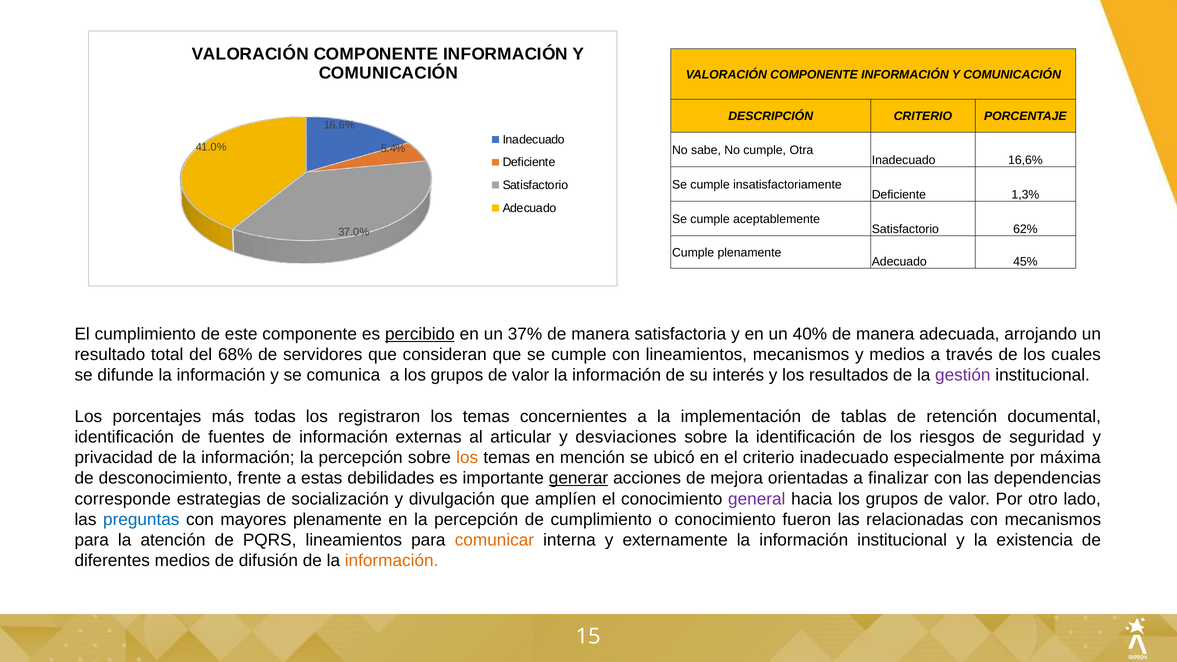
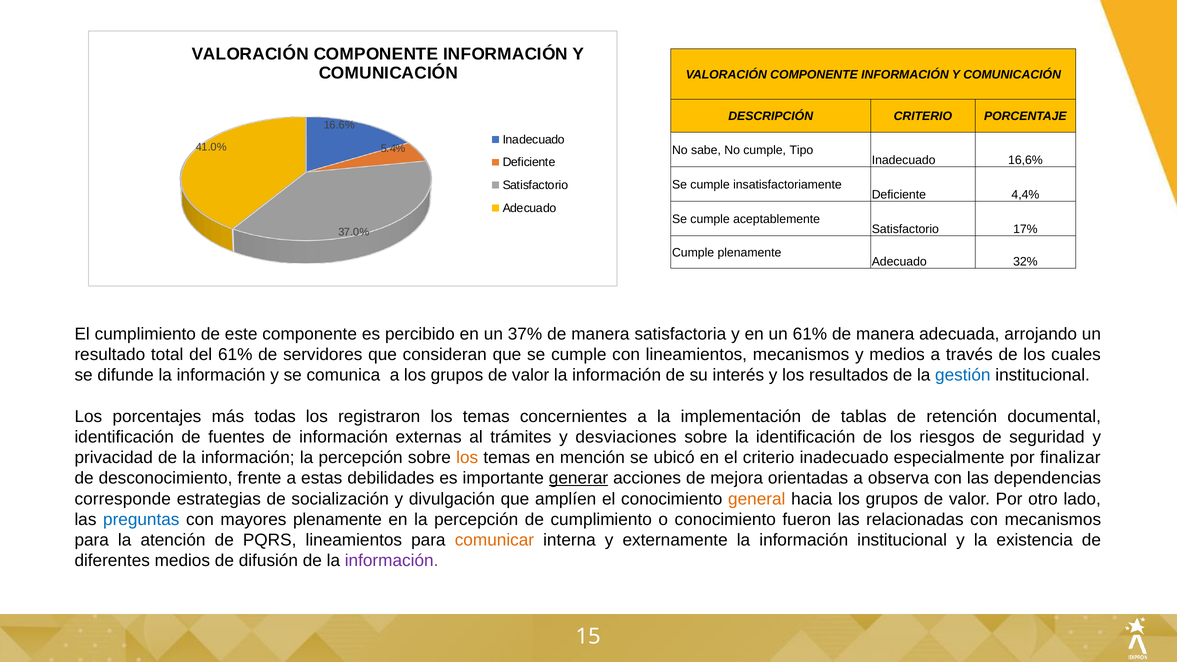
Otra: Otra -> Tipo (801, 150)
1,3%: 1,3% -> 4,4% (1025, 195)
62%: 62% -> 17% (1025, 229)
45%: 45% -> 32% (1025, 262)
percibido underline: present -> none (420, 334)
un 40%: 40% -> 61% (810, 334)
del 68%: 68% -> 61% (235, 355)
gestión colour: purple -> blue (963, 375)
articular: articular -> trámites (521, 437)
máxima: máxima -> finalizar (1070, 458)
finalizar: finalizar -> observa (899, 478)
general colour: purple -> orange (757, 499)
información colour: orange -> purple (392, 561)
